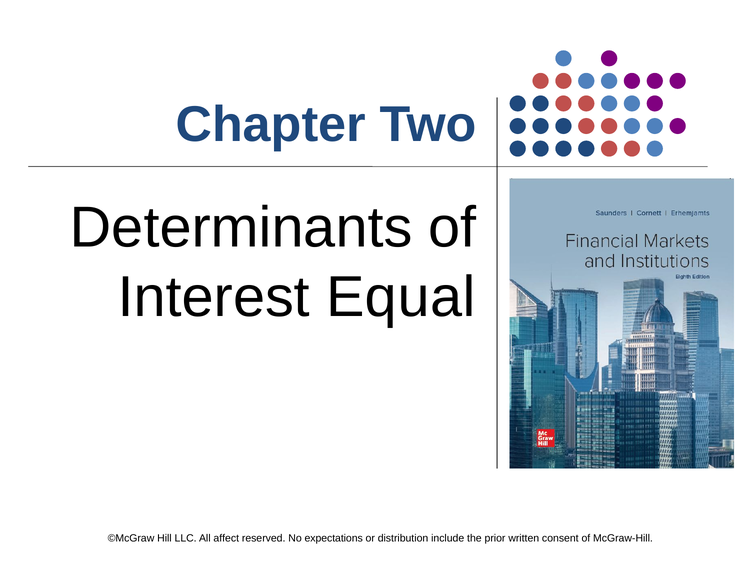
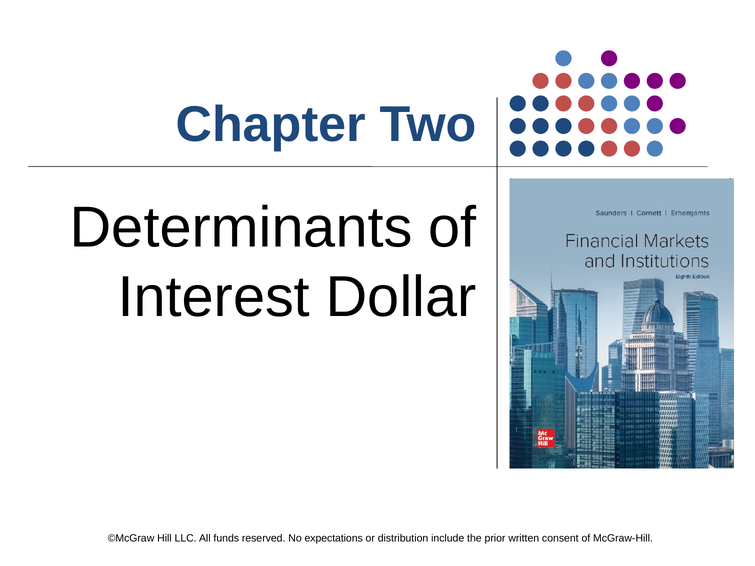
Equal: Equal -> Dollar (401, 297)
affect: affect -> funds (226, 539)
